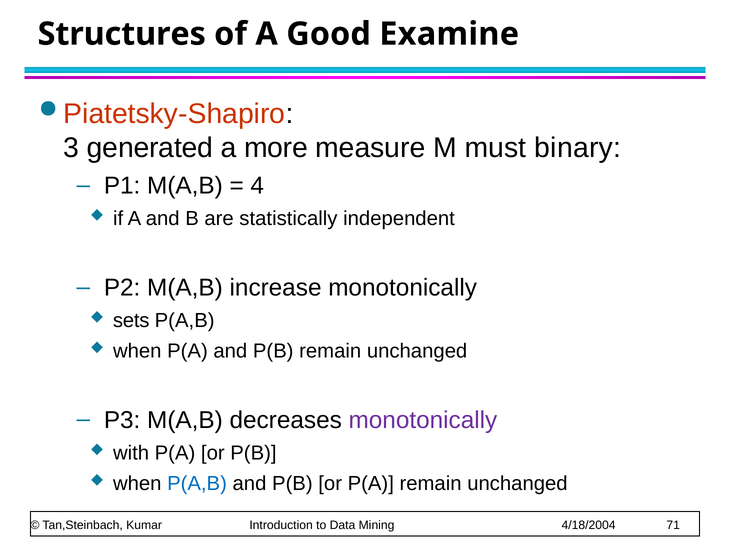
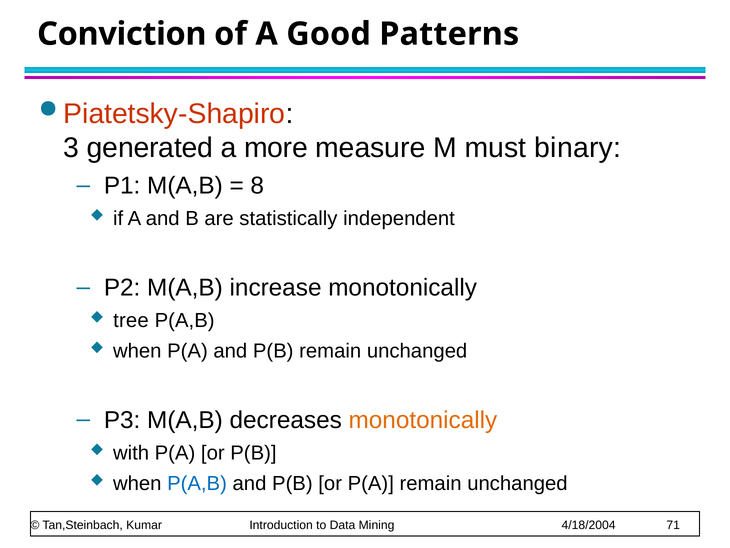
Structures: Structures -> Conviction (122, 34)
Examine: Examine -> Patterns (449, 34)
4: 4 -> 8 (257, 186)
sets: sets -> tree (131, 320)
monotonically colour: purple -> orange (423, 420)
